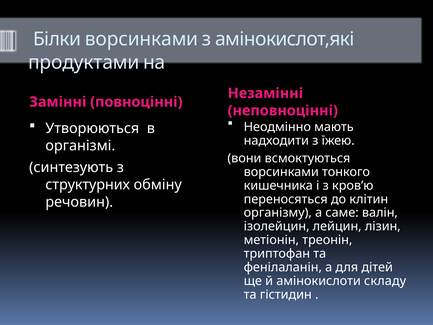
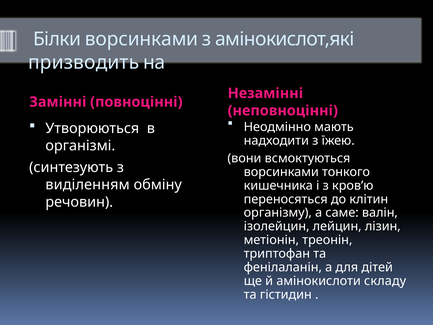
продуктами: продуктами -> призводить (84, 62)
структурних: структурних -> виділенням (88, 184)
